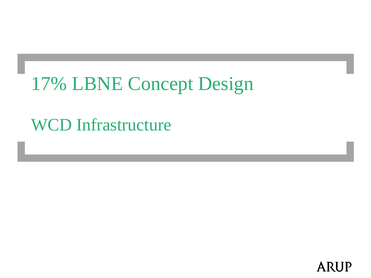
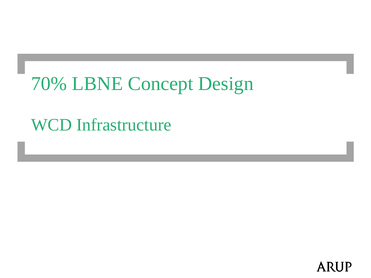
17%: 17% -> 70% (49, 84)
